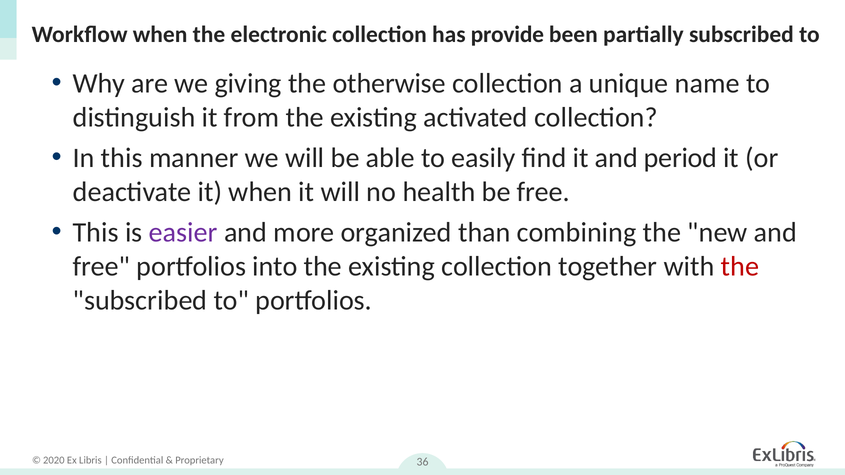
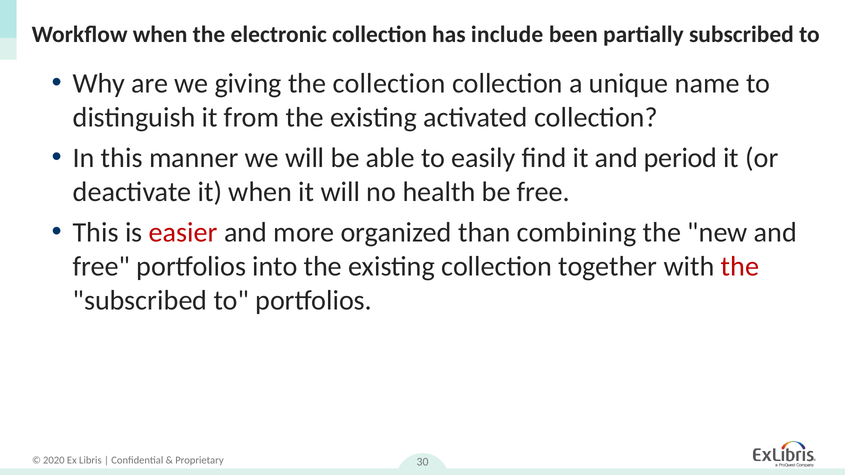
provide: provide -> include (507, 35)
the otherwise: otherwise -> collection (389, 84)
easier colour: purple -> red (183, 233)
36: 36 -> 30 (423, 462)
